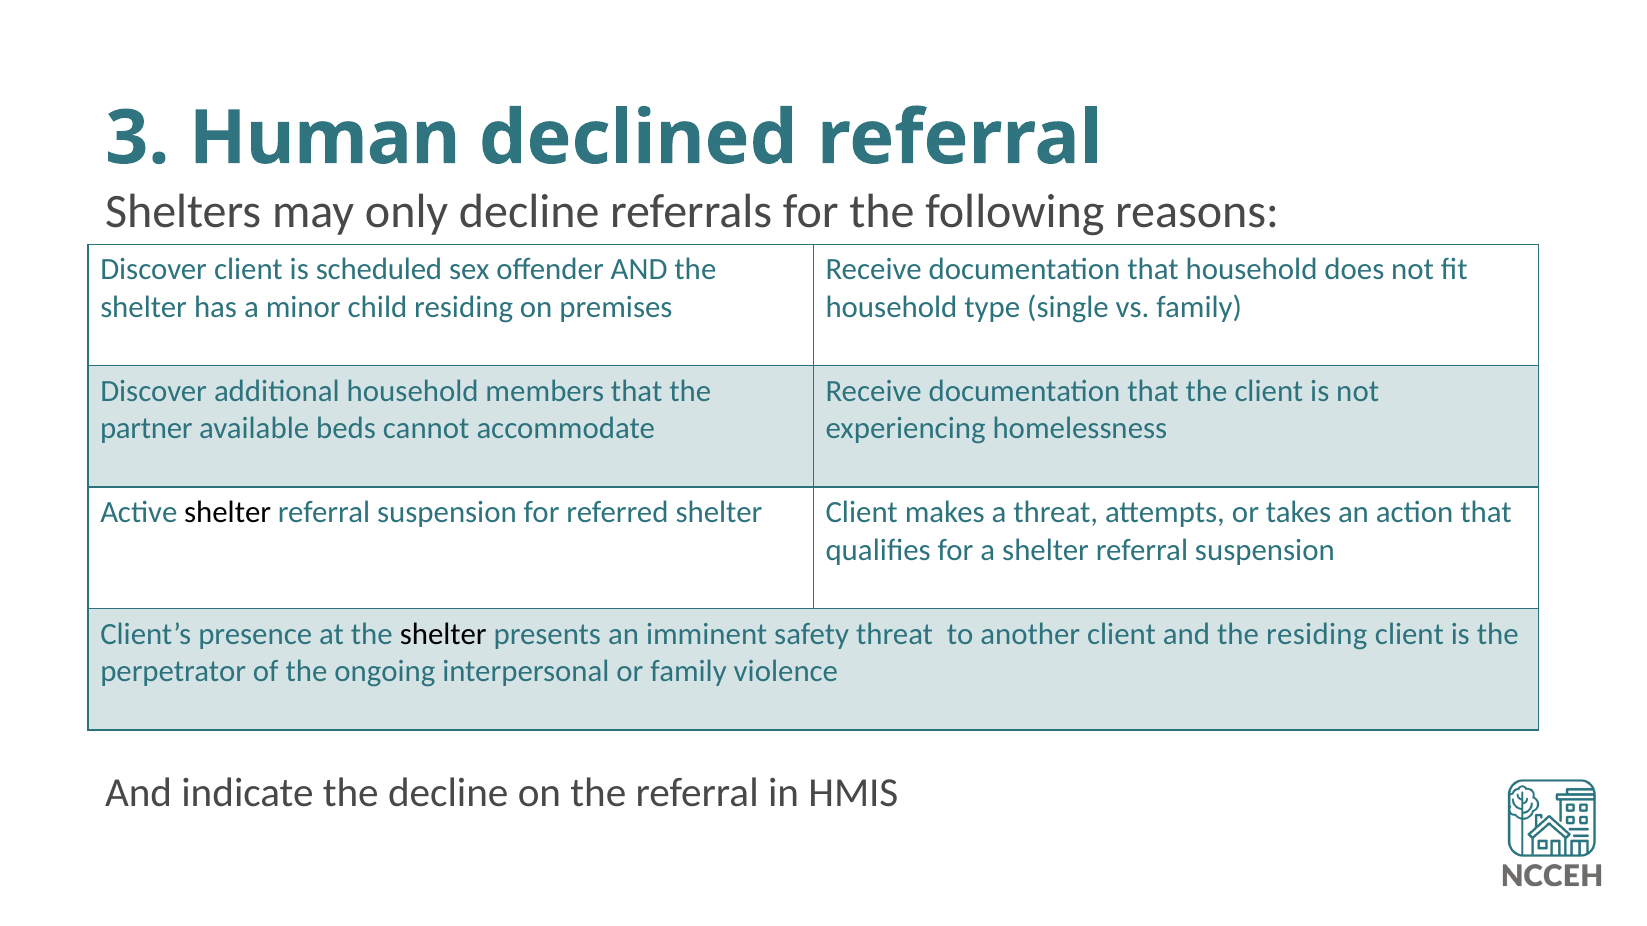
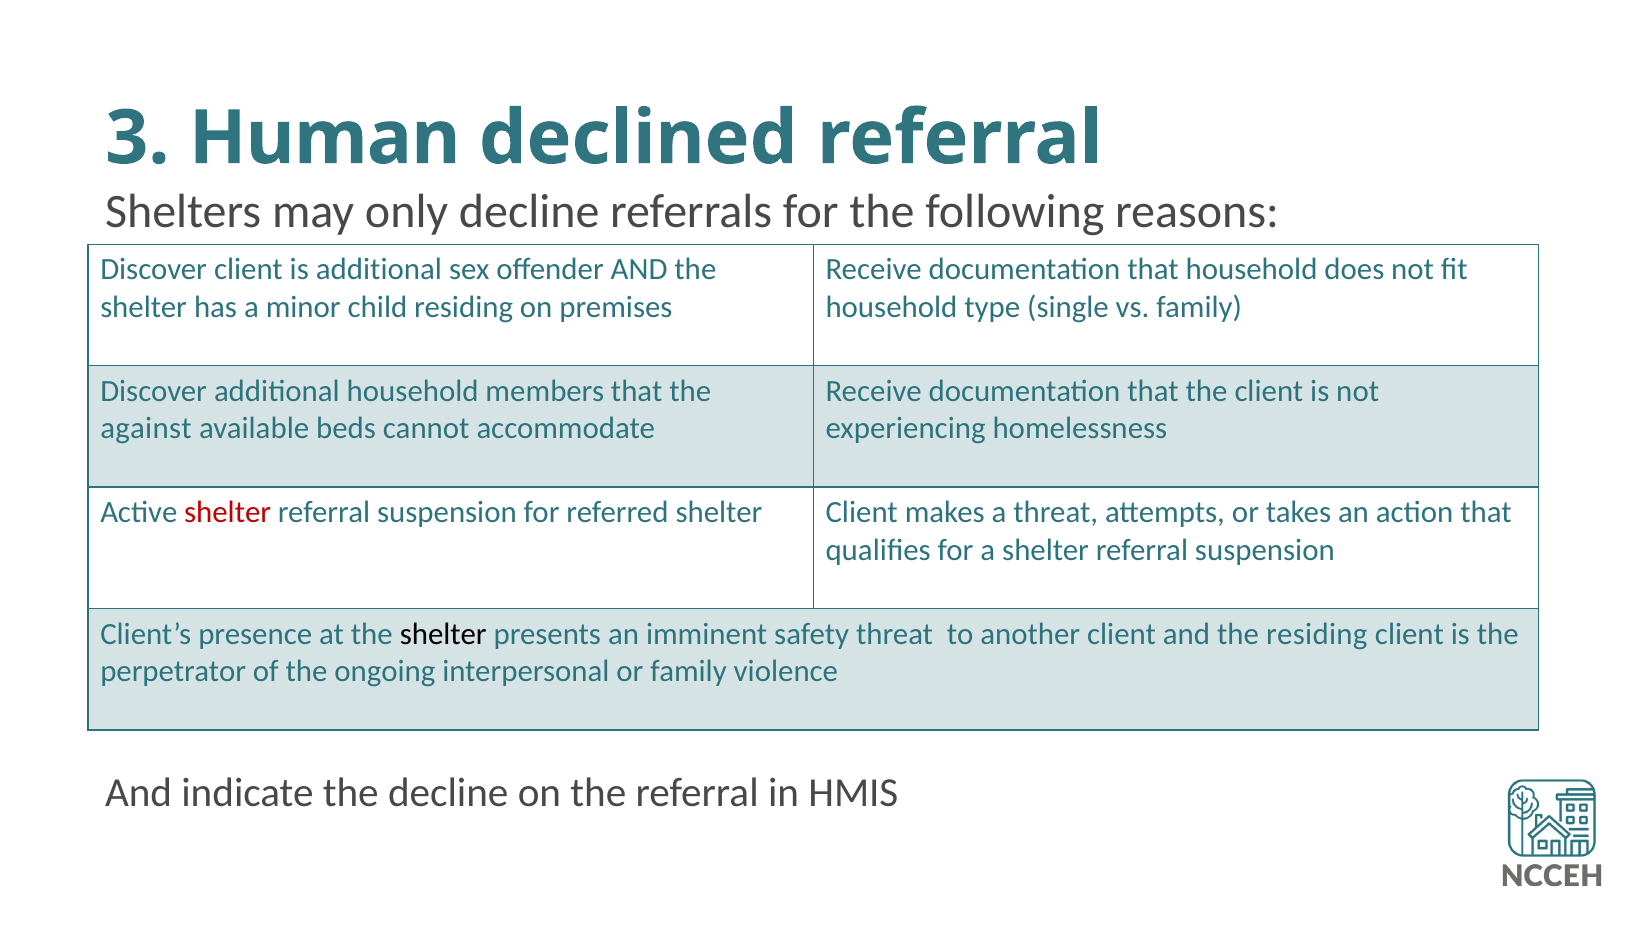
is scheduled: scheduled -> additional (379, 270)
partner: partner -> against (146, 429)
shelter colour: black -> red (228, 513)
